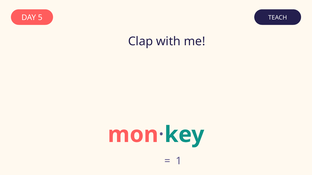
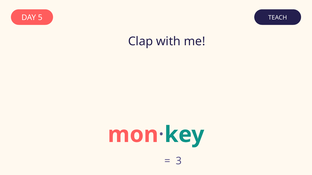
1: 1 -> 3 (179, 161)
